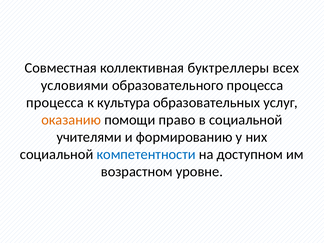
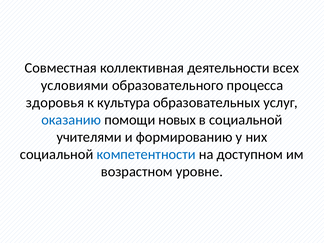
буктреллеры: буктреллеры -> деятельности (228, 68)
процесса: процесса -> здоровья (55, 103)
оказанию colour: orange -> blue (71, 120)
право: право -> новых (177, 120)
